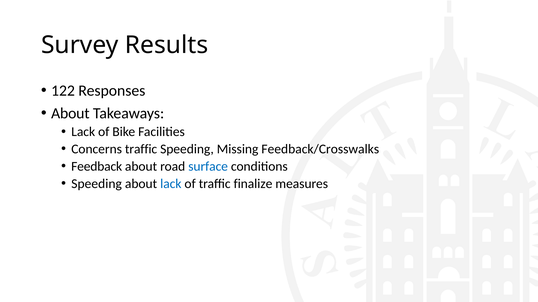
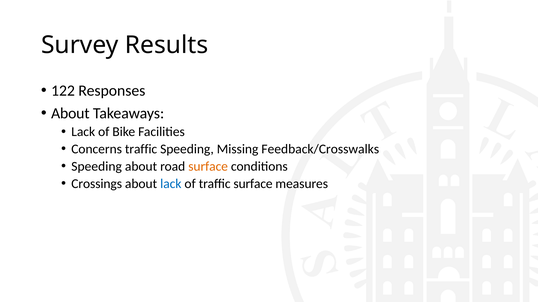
Feedback: Feedback -> Speeding (97, 167)
surface colour: blue -> orange (208, 167)
Speeding: Speeding -> Crossings (97, 184)
traffic finalize: finalize -> surface (253, 184)
